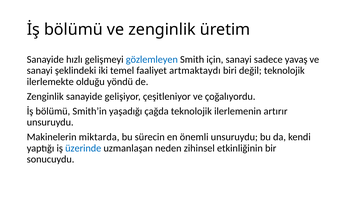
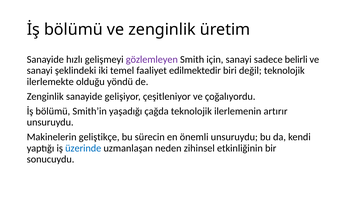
gözlemleyen colour: blue -> purple (152, 59)
yavaş: yavaş -> belirli (296, 59)
artmaktaydı: artmaktaydı -> edilmektedir (195, 70)
miktarda: miktarda -> geliştikçe (99, 137)
